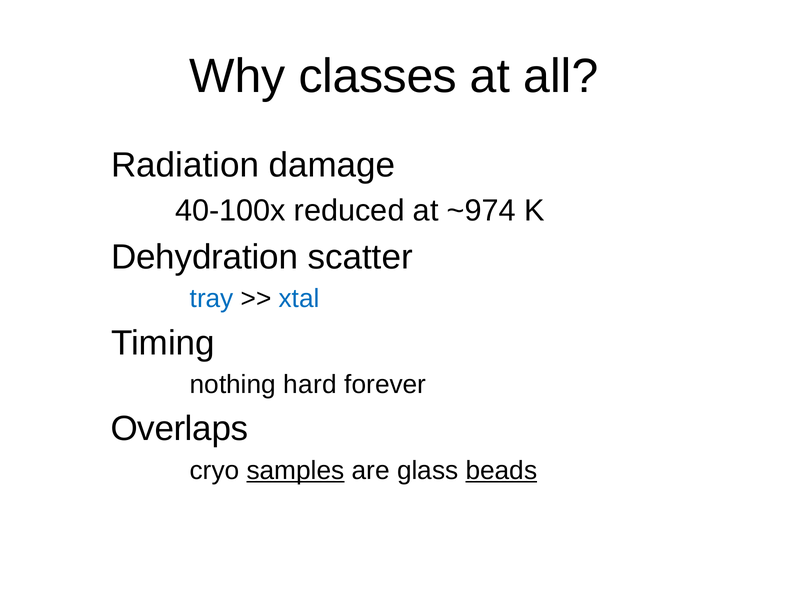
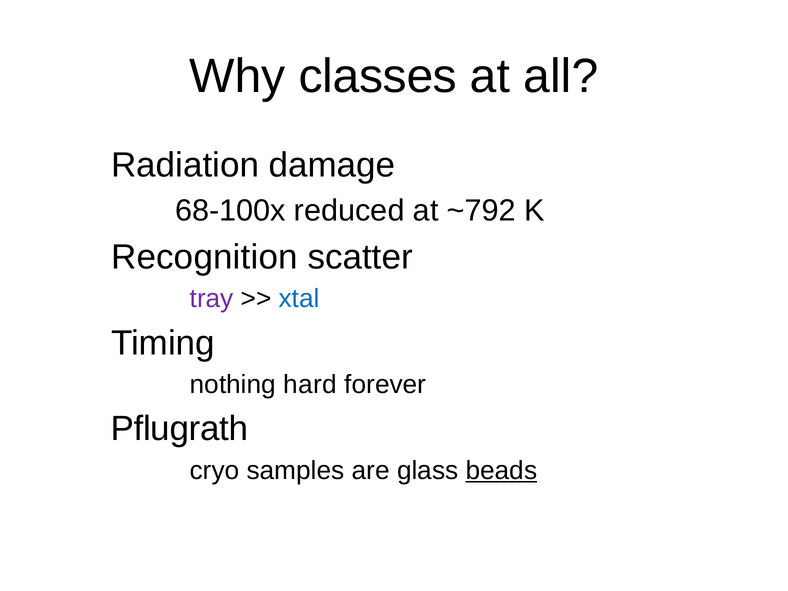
40-100x: 40-100x -> 68-100x (230, 211)
~974: ~974 -> ~792 (481, 211)
Dehydration: Dehydration -> Recognition (204, 257)
tray colour: blue -> purple (212, 299)
Overlaps: Overlaps -> Pflugrath (179, 429)
samples underline: present -> none (296, 470)
